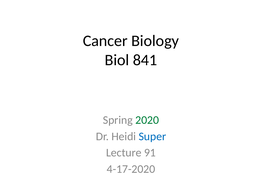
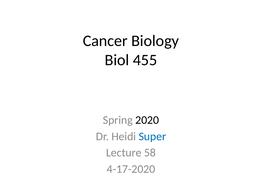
841: 841 -> 455 (145, 60)
2020 colour: green -> black (147, 120)
91: 91 -> 58 (150, 153)
